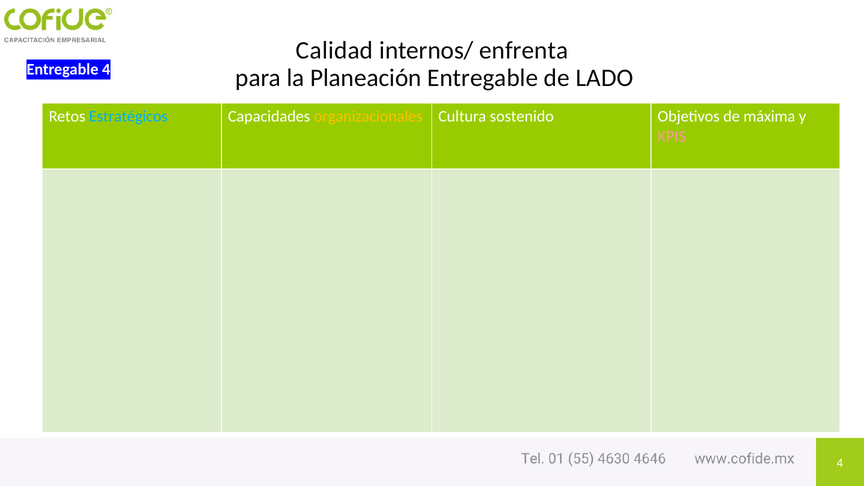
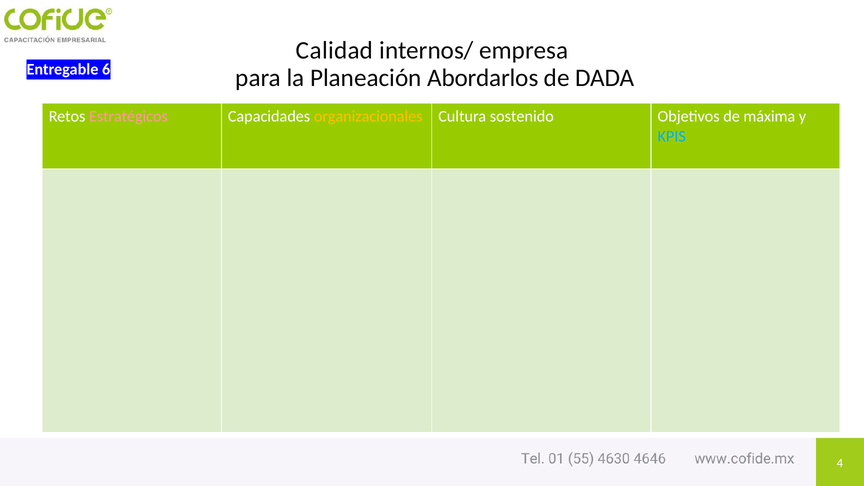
enfrenta: enfrenta -> empresa (524, 51)
Entregable 4: 4 -> 6 (106, 70)
Planeación Entregable: Entregable -> Abordarlos (483, 78)
LADO: LADO -> DADA (605, 78)
Estratégicos colour: light blue -> pink (128, 117)
KPIS colour: pink -> light blue (672, 136)
